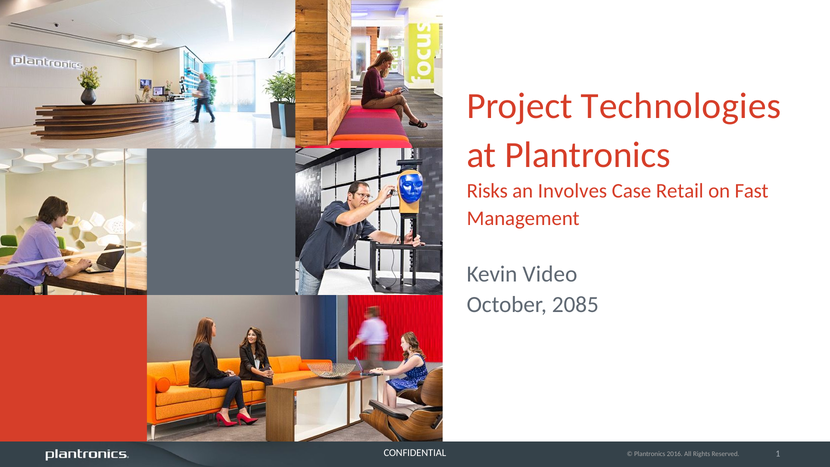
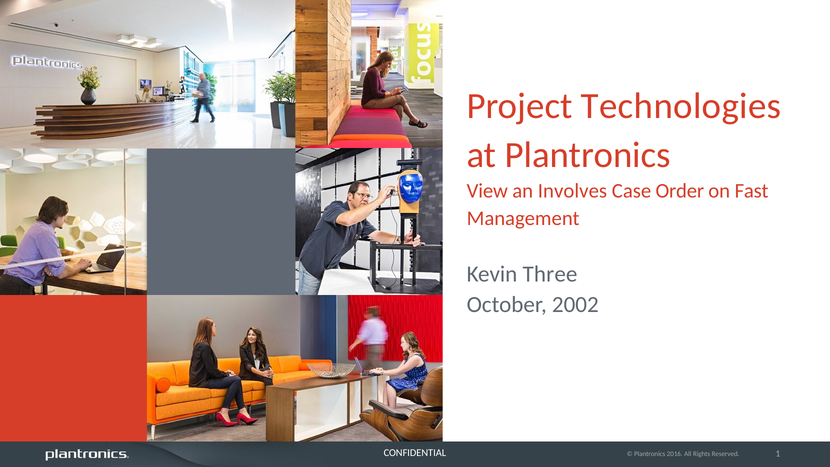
Risks: Risks -> View (487, 191)
Retail: Retail -> Order (680, 191)
Video: Video -> Three (550, 274)
2085: 2085 -> 2002 (575, 305)
